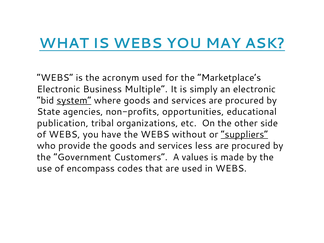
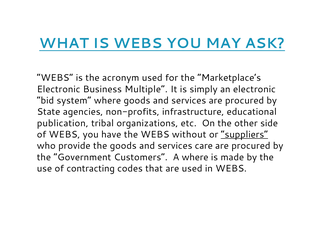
system underline: present -> none (74, 100)
opportunities: opportunities -> infrastructure (193, 112)
less: less -> care (204, 146)
A values: values -> where (195, 157)
encompass: encompass -> contracting (91, 169)
